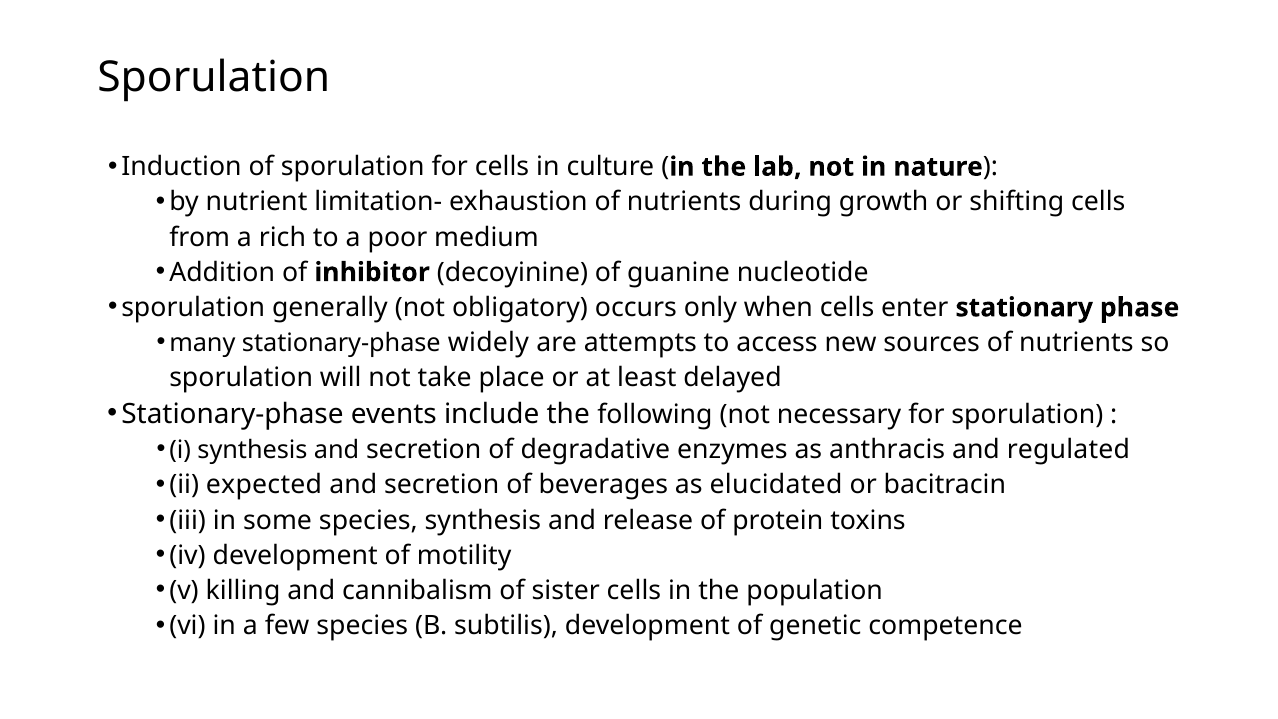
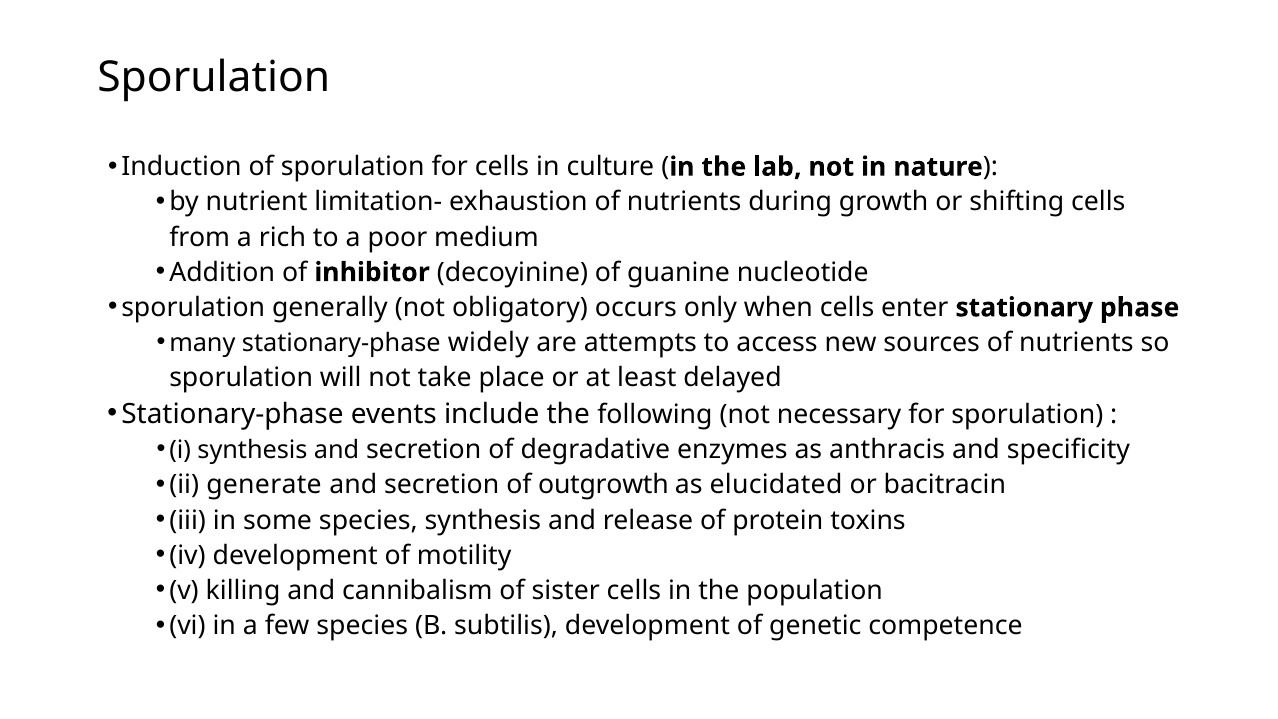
regulated: regulated -> specificity (1068, 450)
expected: expected -> generate (264, 485)
beverages: beverages -> outgrowth (603, 485)
